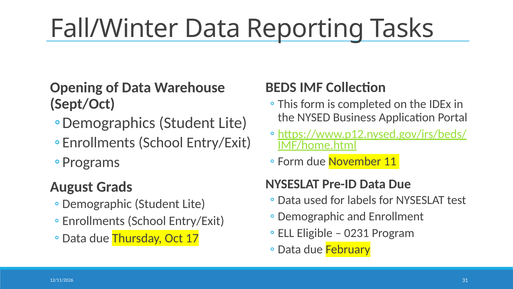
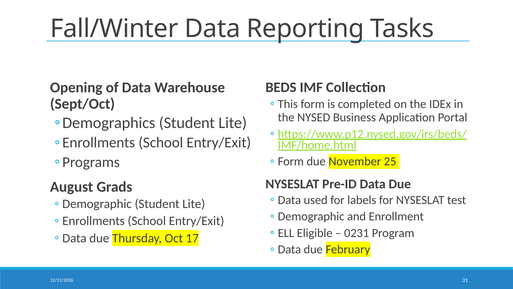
11: 11 -> 25 (390, 161)
